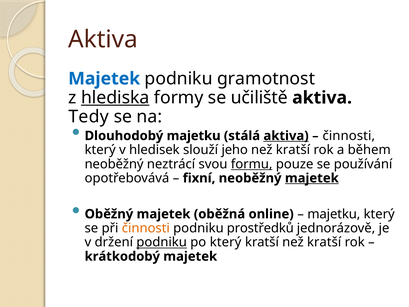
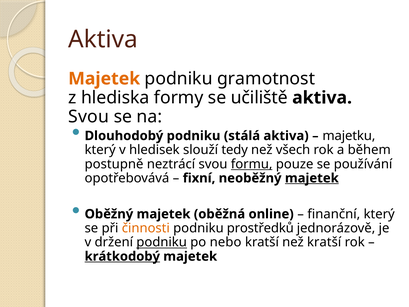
Majetek colour: blue -> orange (104, 79)
hlediska underline: present -> none (115, 98)
Tedy: Tedy -> Svou (89, 117)
Dlouhodobý majetku: majetku -> podniku (194, 136)
aktiva underline: present -> none (286, 136)
činnosti: činnosti -> majetku (349, 136)
jeho: jeho -> tedy (235, 150)
kratší: kratší -> všech (293, 150)
neoběžný: neoběžný -> postupně (114, 164)
majetku: majetku -> finanční (334, 214)
po který: který -> nebo (226, 242)
krátkodobý underline: none -> present (122, 256)
